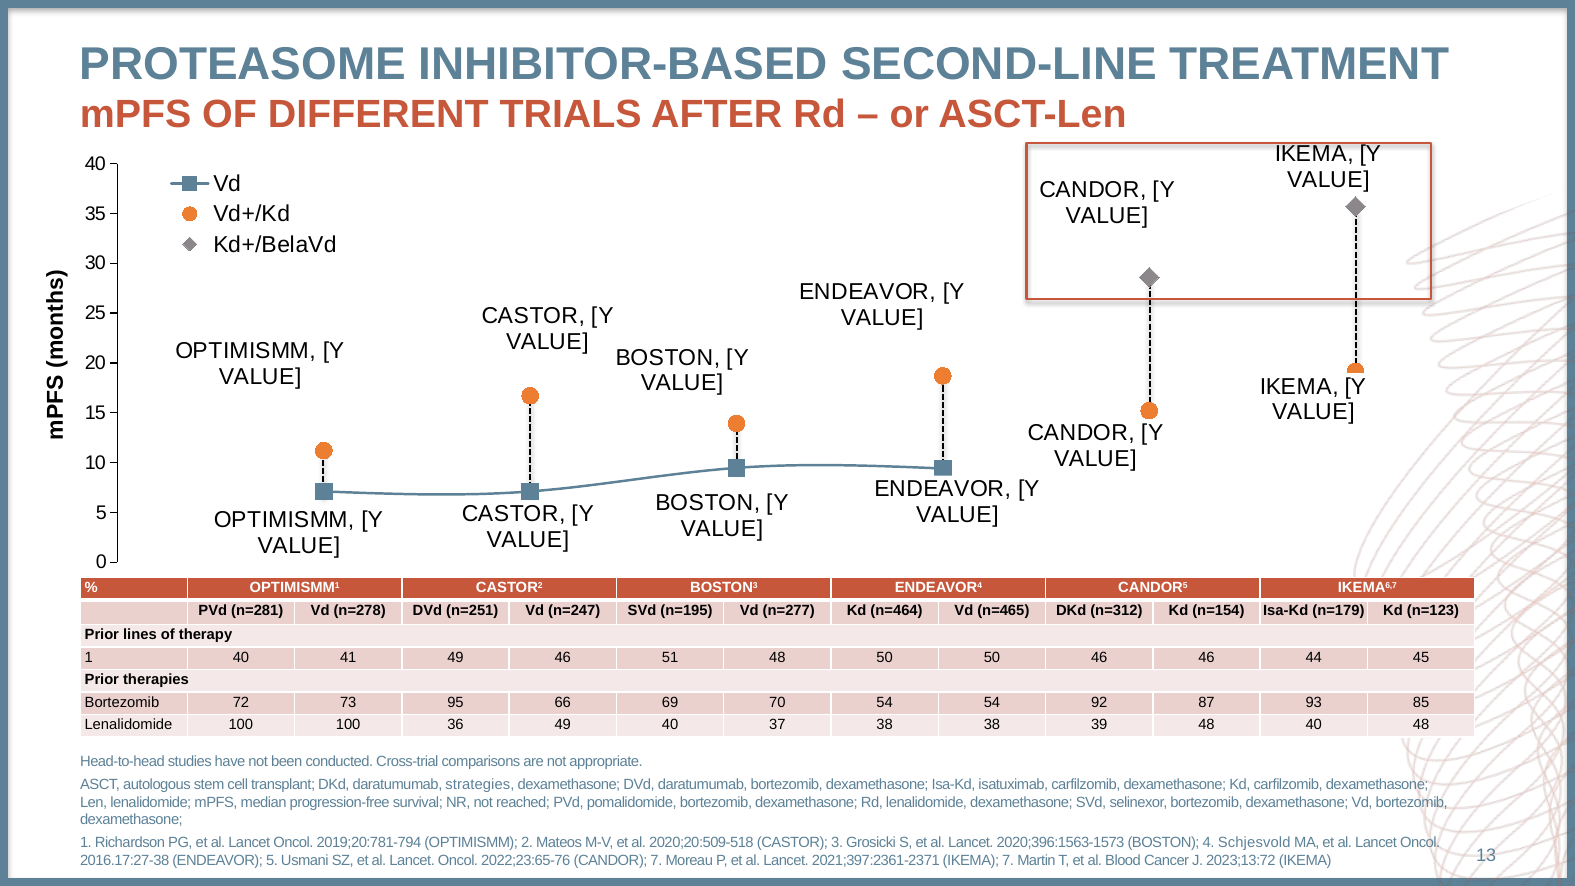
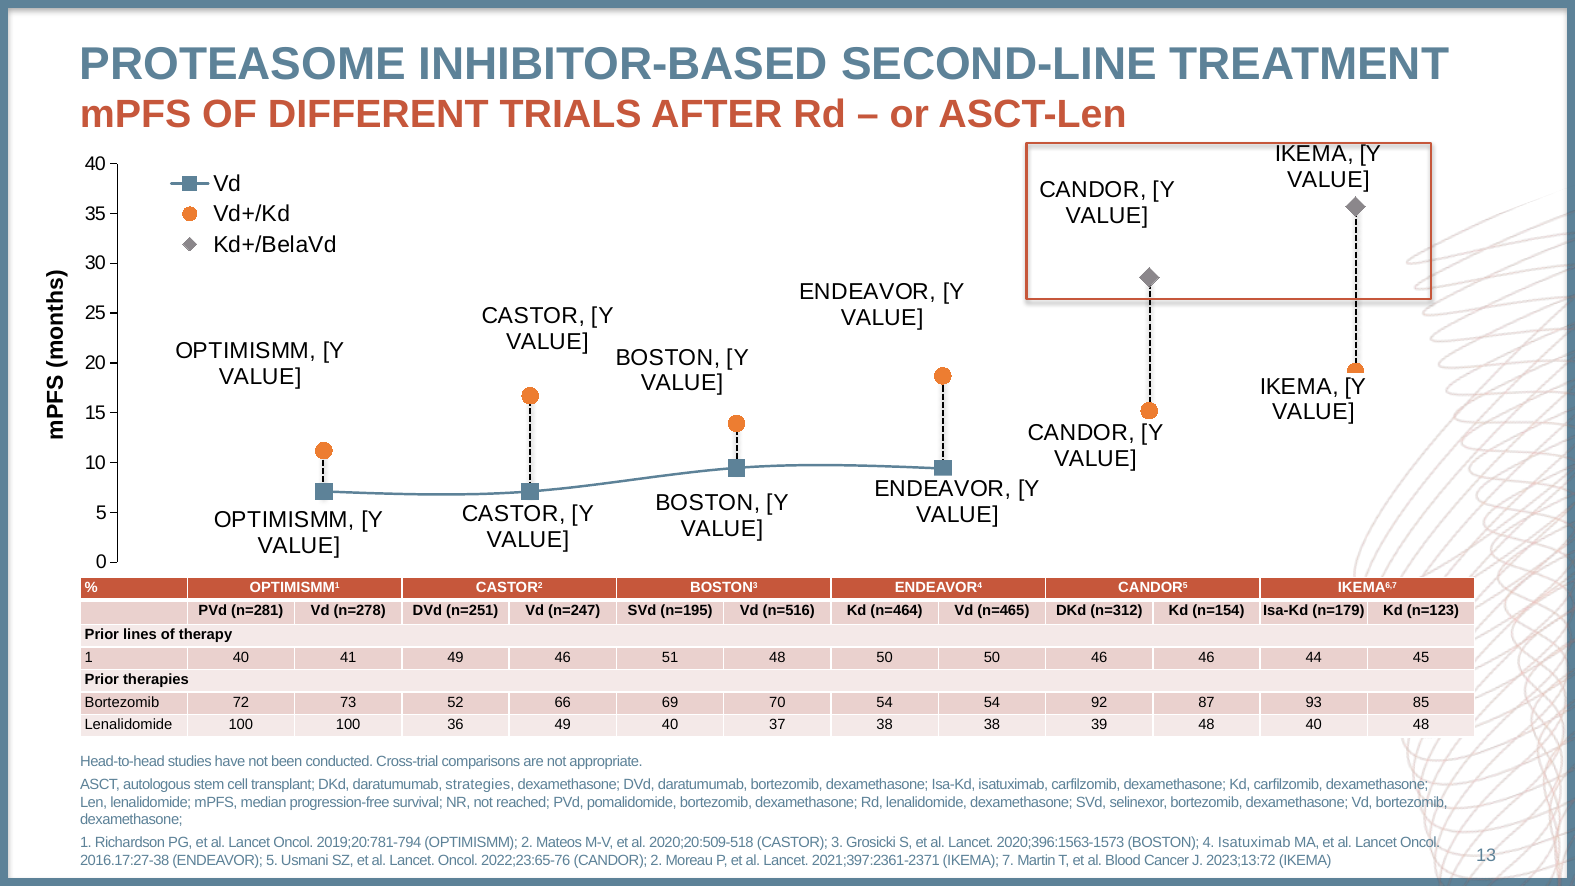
n=277: n=277 -> n=516 (789, 610)
95: 95 -> 52 (456, 702)
4 Schjesvold: Schjesvold -> Isatuximab (1254, 843)
CANDOR 7: 7 -> 2 (657, 860)
